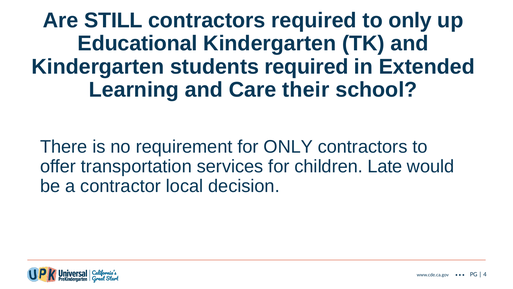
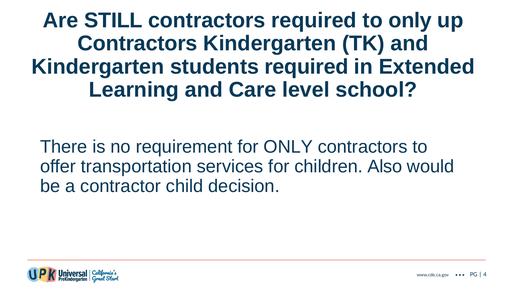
Educational: Educational -> Contractors (138, 43)
their: their -> level (306, 90)
Late: Late -> Also (385, 166)
local: local -> child (185, 186)
